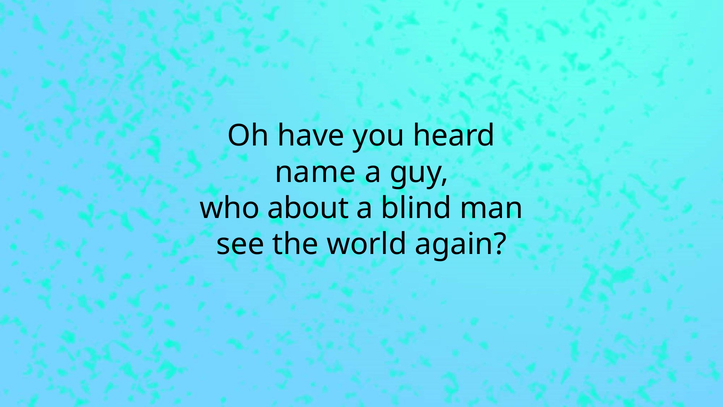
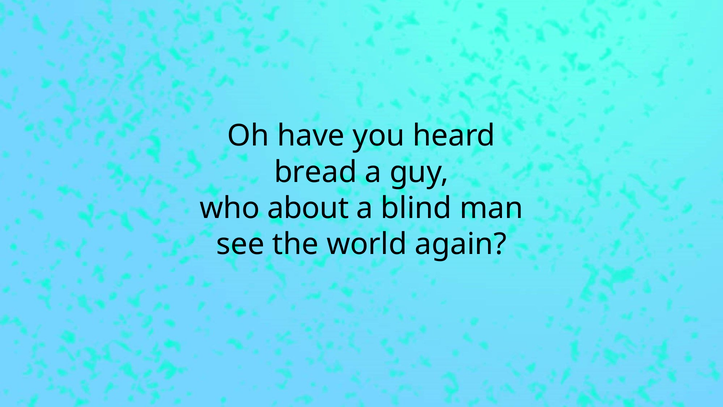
name: name -> bread (316, 172)
